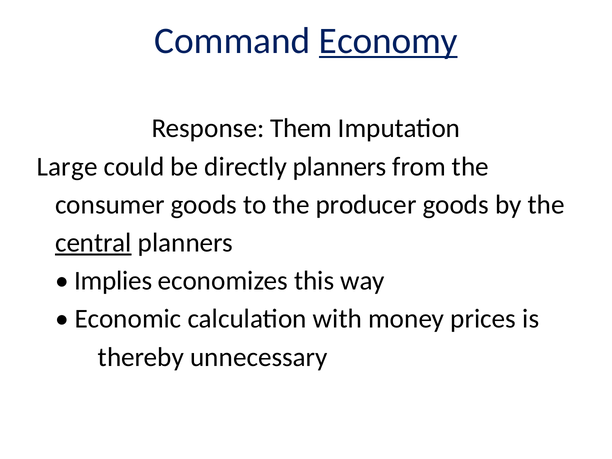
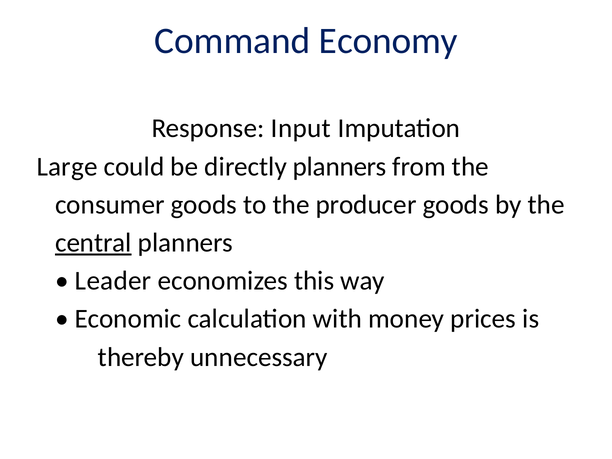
Economy underline: present -> none (388, 41)
Them: Them -> Input (301, 128)
Implies: Implies -> Leader (113, 281)
